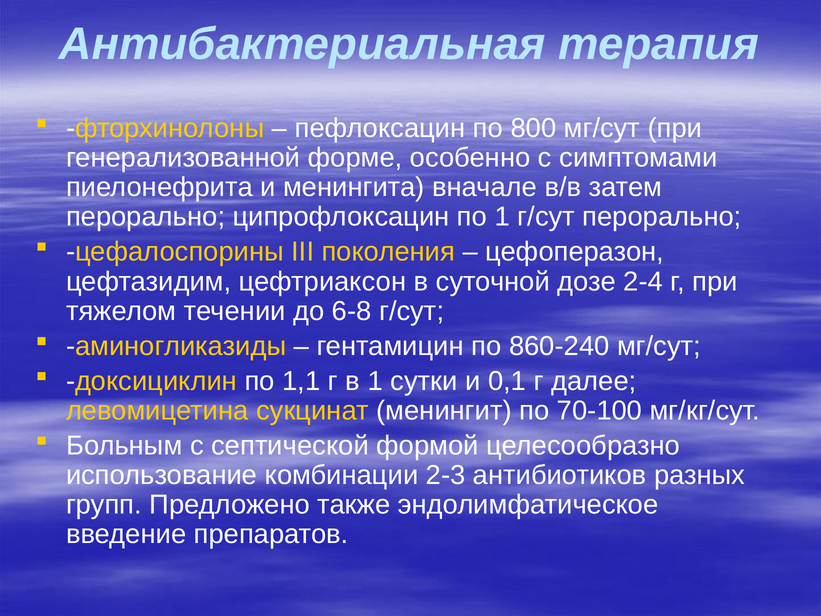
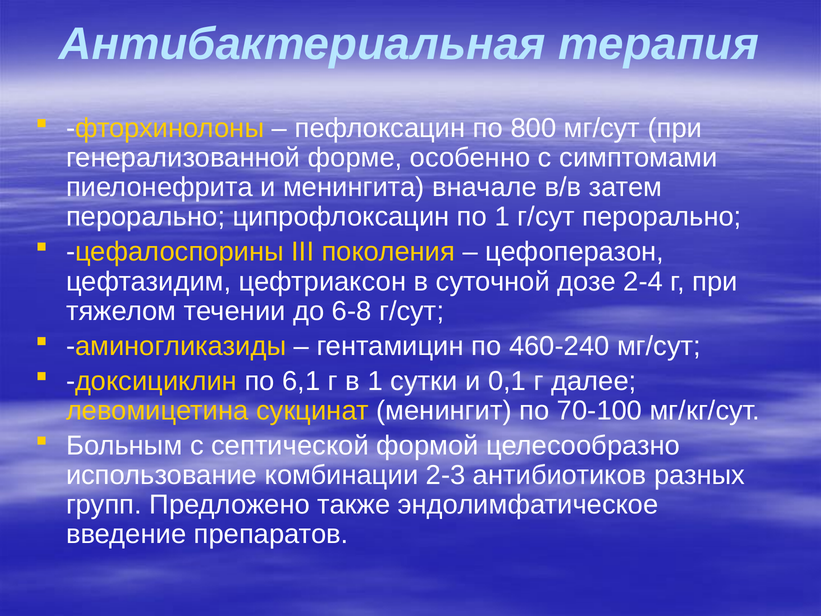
860-240: 860-240 -> 460-240 (559, 346)
1,1: 1,1 -> 6,1 (301, 381)
